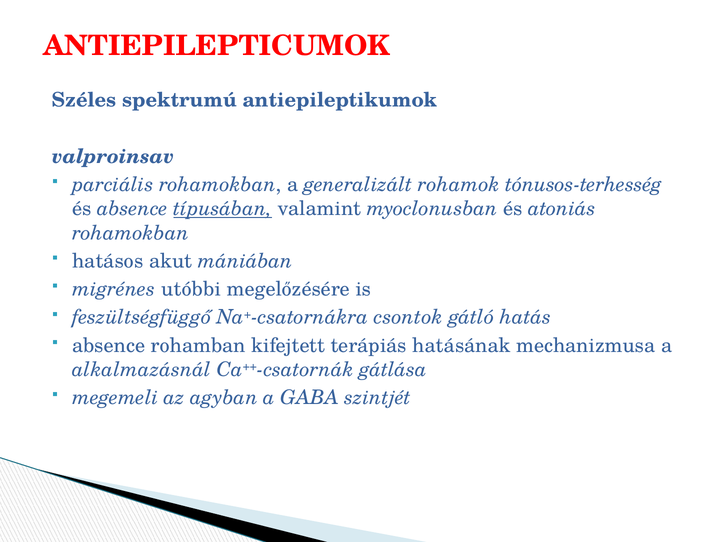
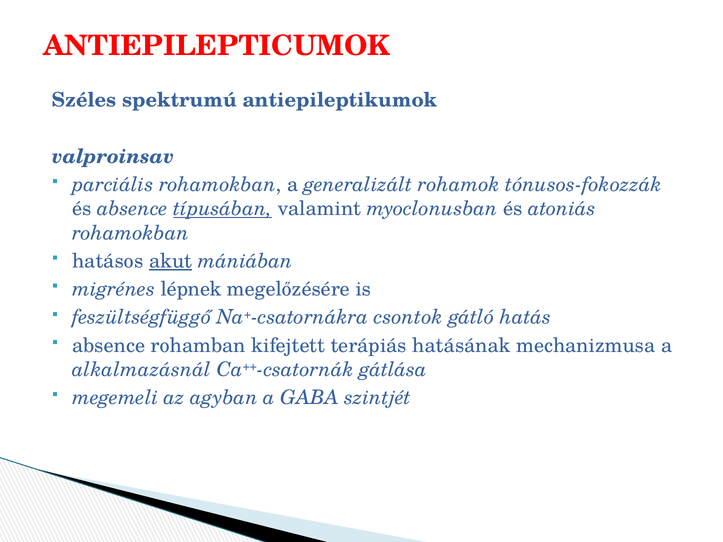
tónusos-terhesség: tónusos-terhesség -> tónusos-fokozzák (584, 185)
akut underline: none -> present (171, 261)
utóbbi: utóbbi -> lépnek (191, 289)
